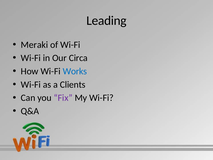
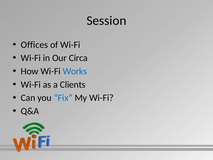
Leading: Leading -> Session (106, 21)
Meraki: Meraki -> Offices (34, 45)
Fix colour: purple -> blue (63, 98)
